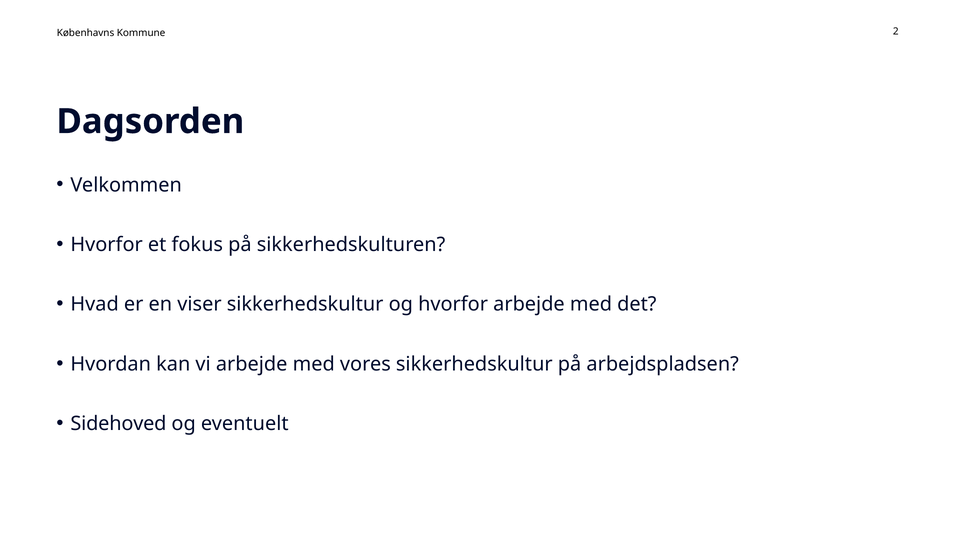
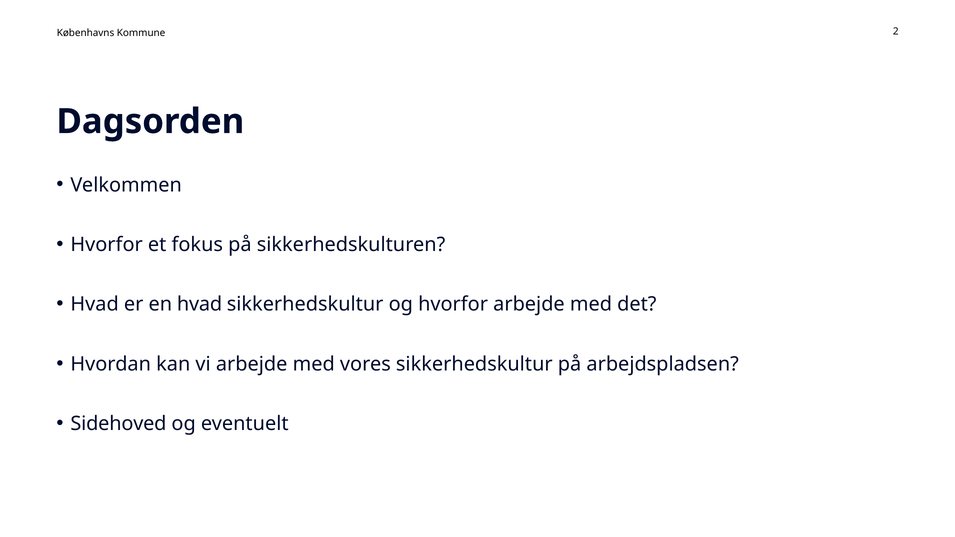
en viser: viser -> hvad (200, 304)
